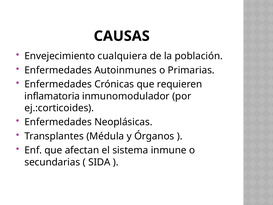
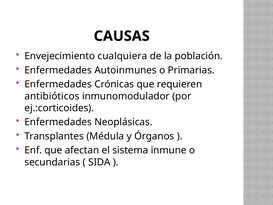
inflamatoria: inflamatoria -> antibióticos (52, 96)
